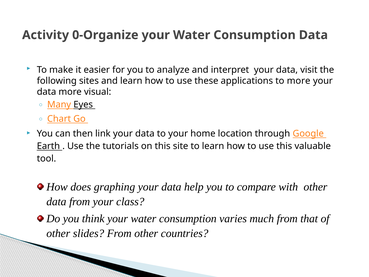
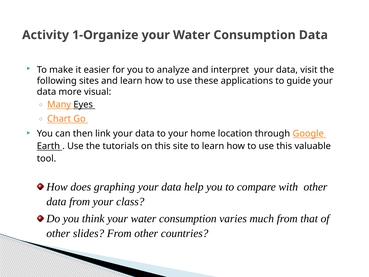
0-Organize: 0-Organize -> 1-Organize (105, 35)
to more: more -> guide (299, 81)
